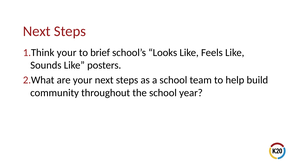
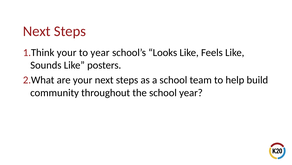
to brief: brief -> year (100, 52)
